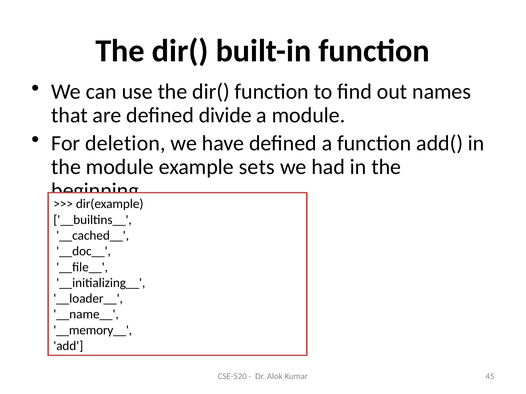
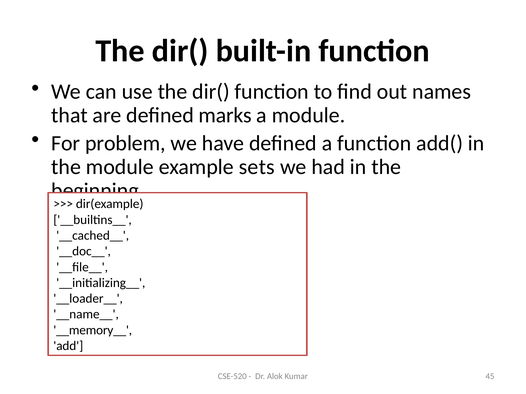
divide: divide -> marks (225, 115)
deletion: deletion -> problem (125, 143)
